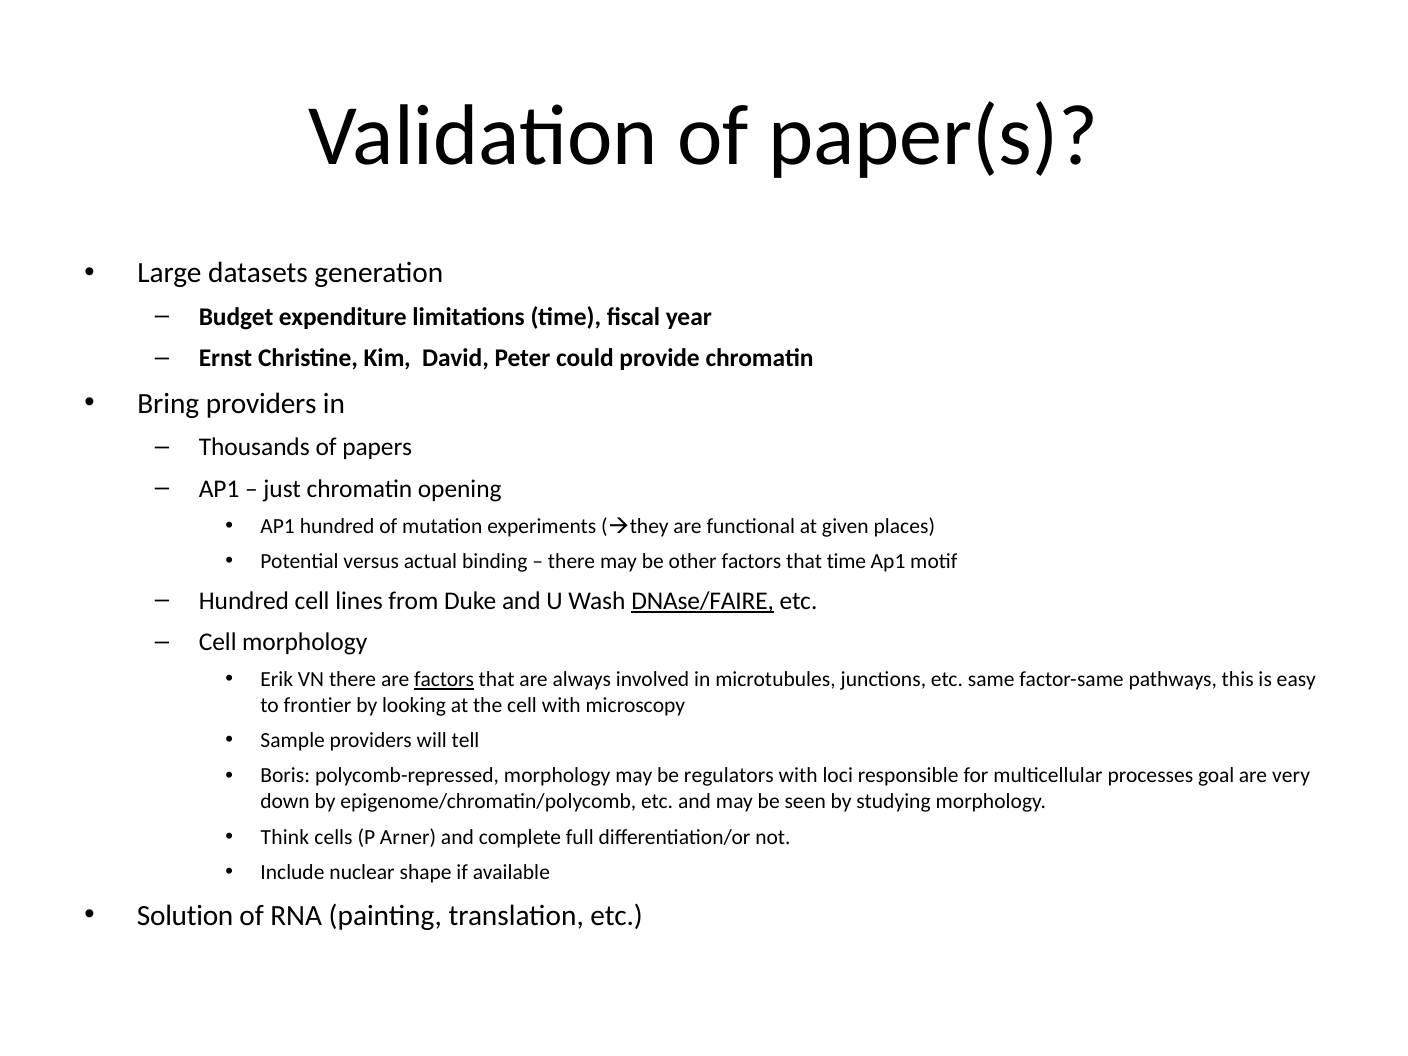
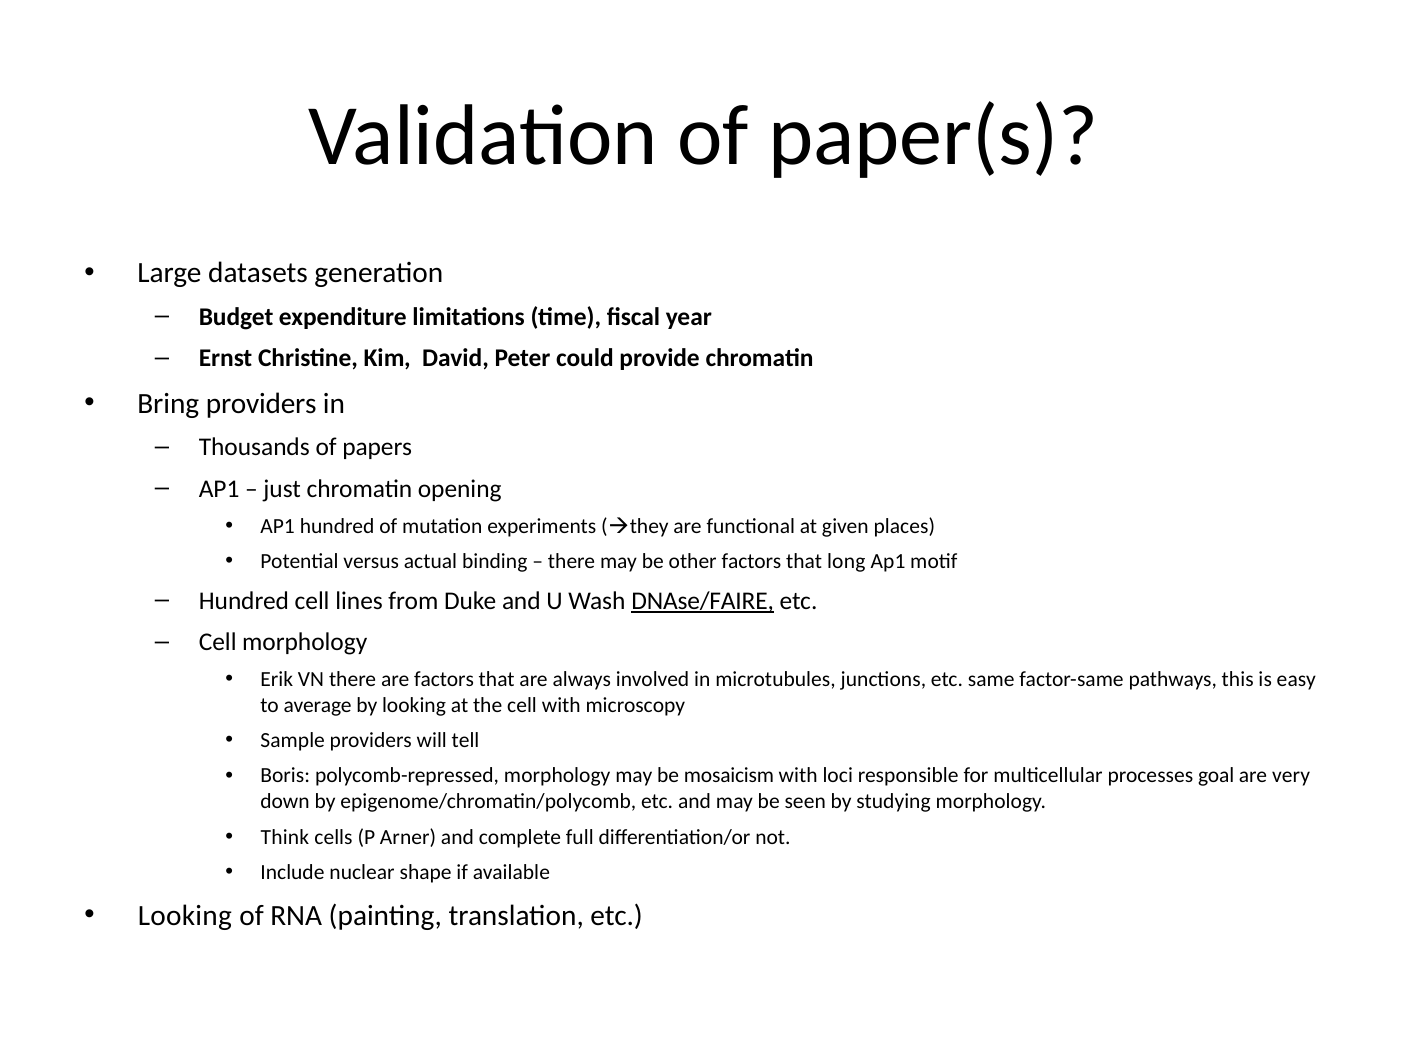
that time: time -> long (846, 561)
factors underline: present -> none (444, 680)
frontier: frontier -> average (318, 705)
regulators: regulators -> mosaicism (729, 776)
Solution: Solution -> Looking (185, 916)
